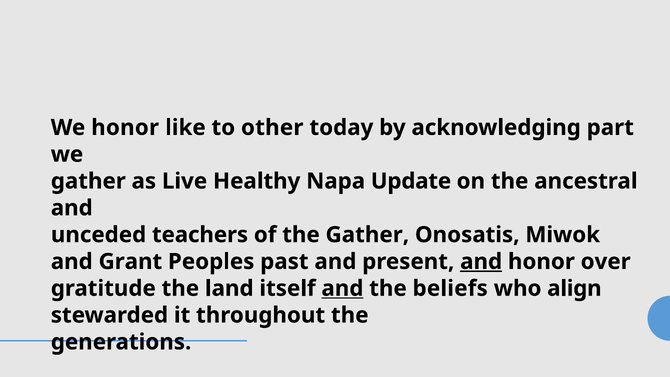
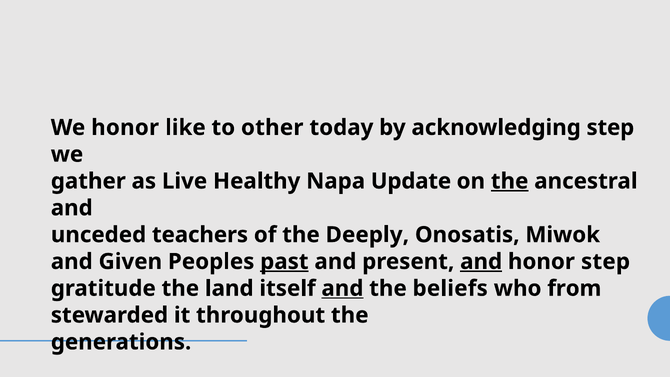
acknowledging part: part -> step (610, 128)
the underline: none -> present (510, 181)
the Gather: Gather -> Deeply (367, 235)
Grant: Grant -> Given (130, 262)
past underline: none -> present (284, 262)
honor over: over -> step (606, 262)
align: align -> from (574, 288)
